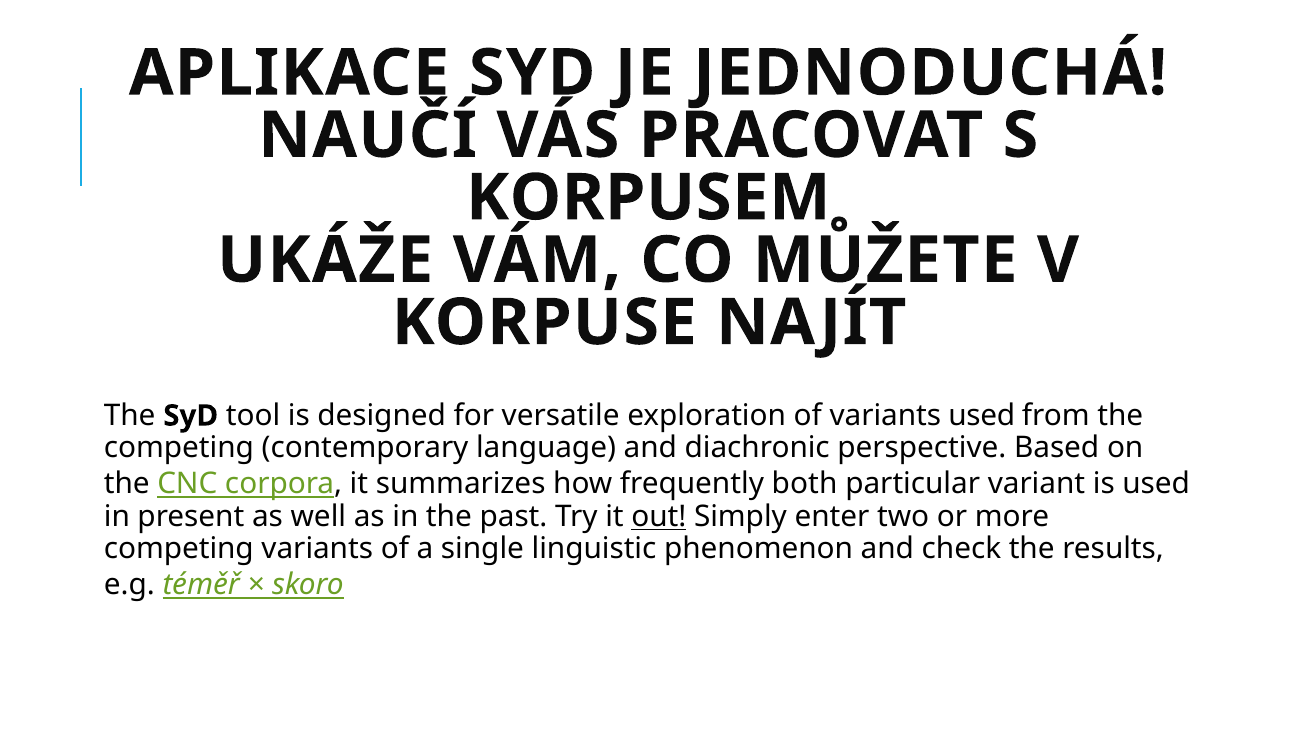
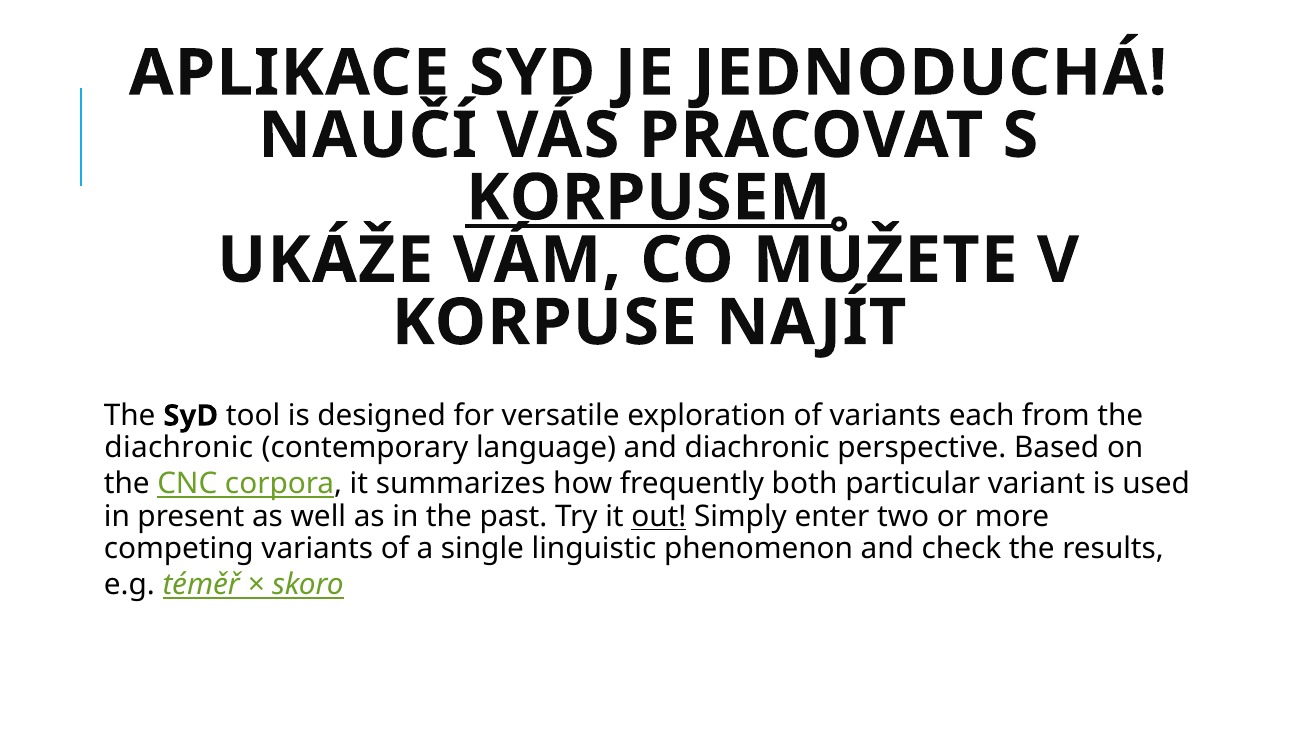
KORPUSEM underline: none -> present (648, 198)
variants used: used -> each (982, 416)
competing: competing -> diachronic (179, 448)
